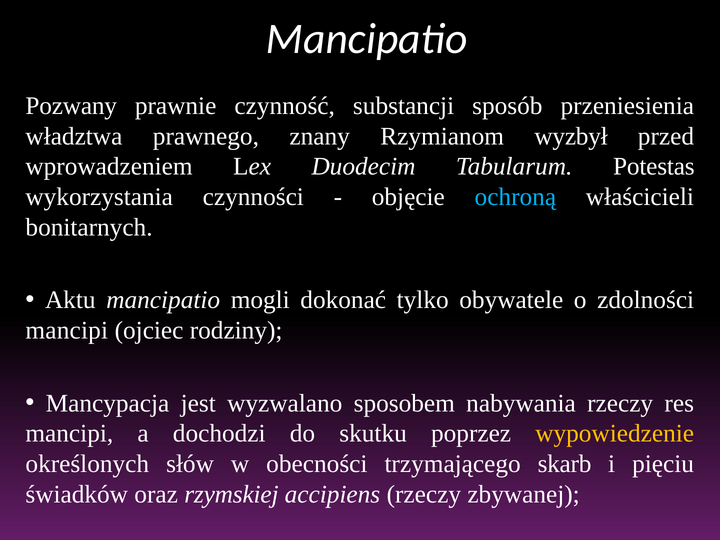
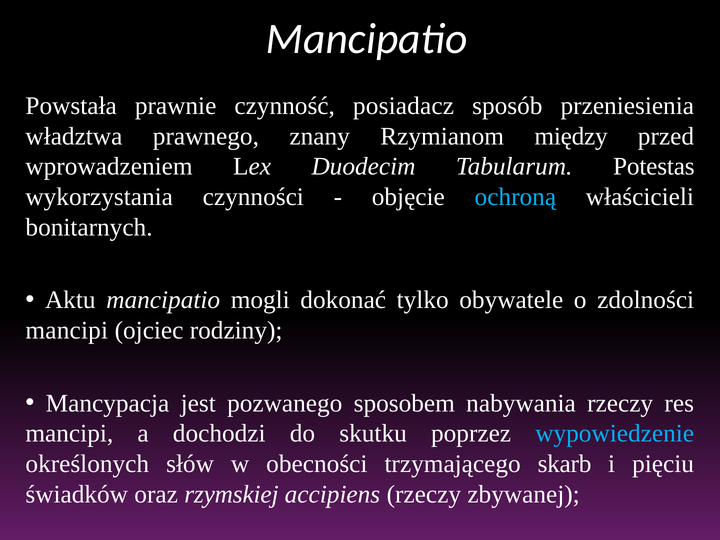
Pozwany: Pozwany -> Powstała (71, 106)
substancji: substancji -> posiadacz (403, 106)
wyzbył: wyzbył -> między (571, 136)
wyzwalano: wyzwalano -> pozwanego (285, 403)
wypowiedzenie colour: yellow -> light blue (615, 434)
